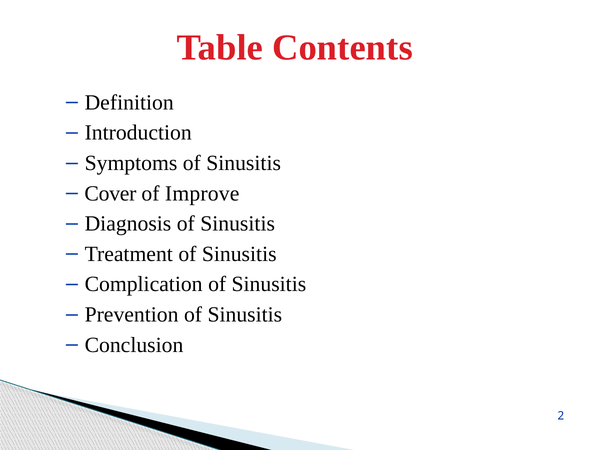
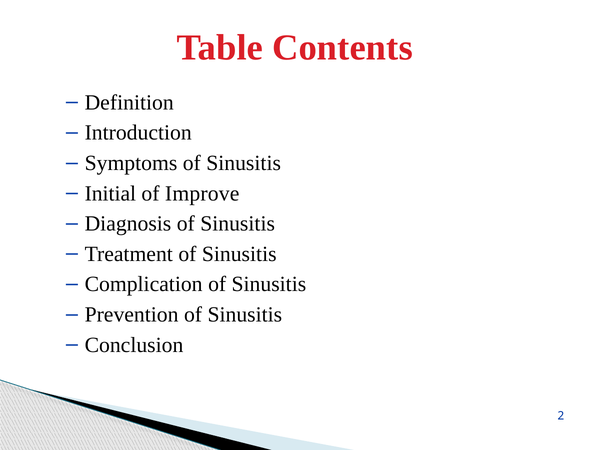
Cover: Cover -> Initial (110, 193)
